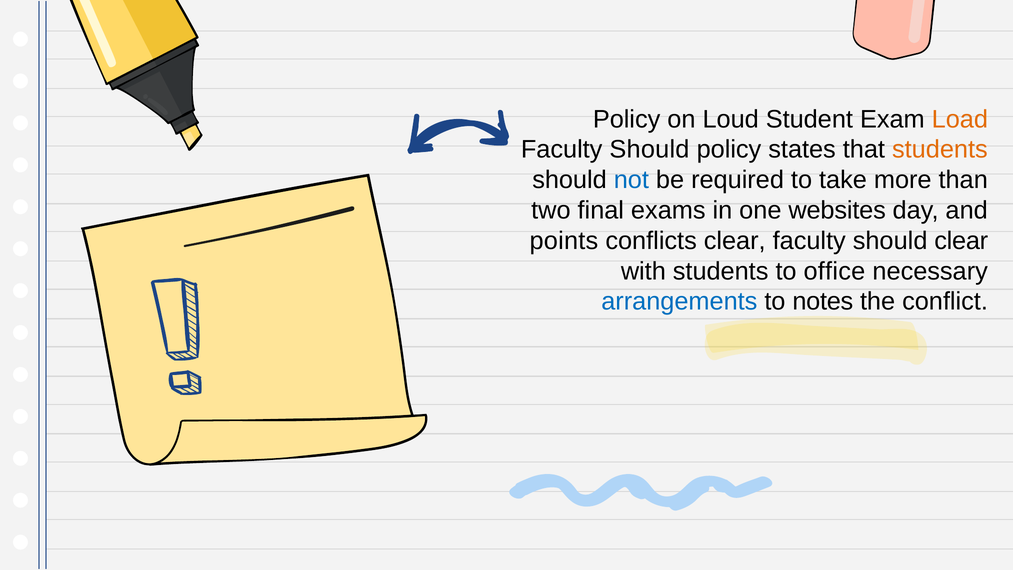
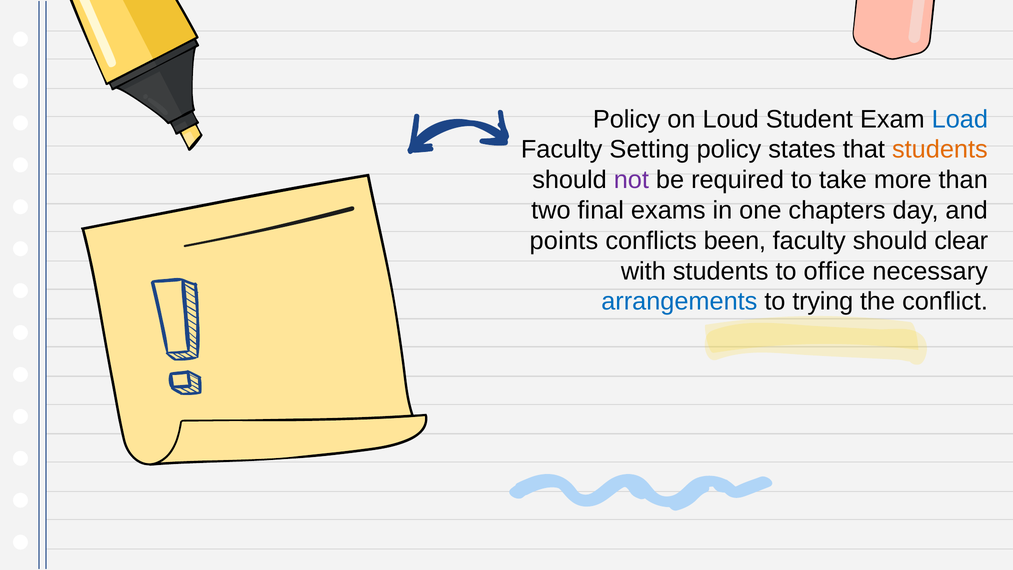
Load colour: orange -> blue (960, 119)
Should: Should -> Setting (649, 150)
not colour: blue -> purple (631, 180)
websites: websites -> chapters (837, 210)
conflicts clear: clear -> been (735, 241)
notes: notes -> trying (823, 301)
